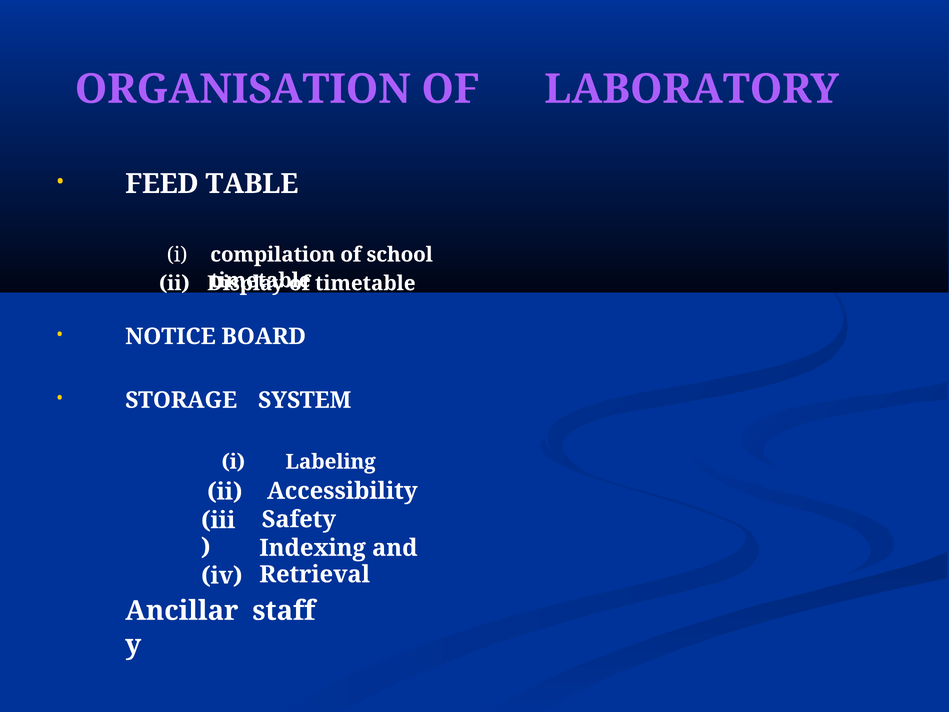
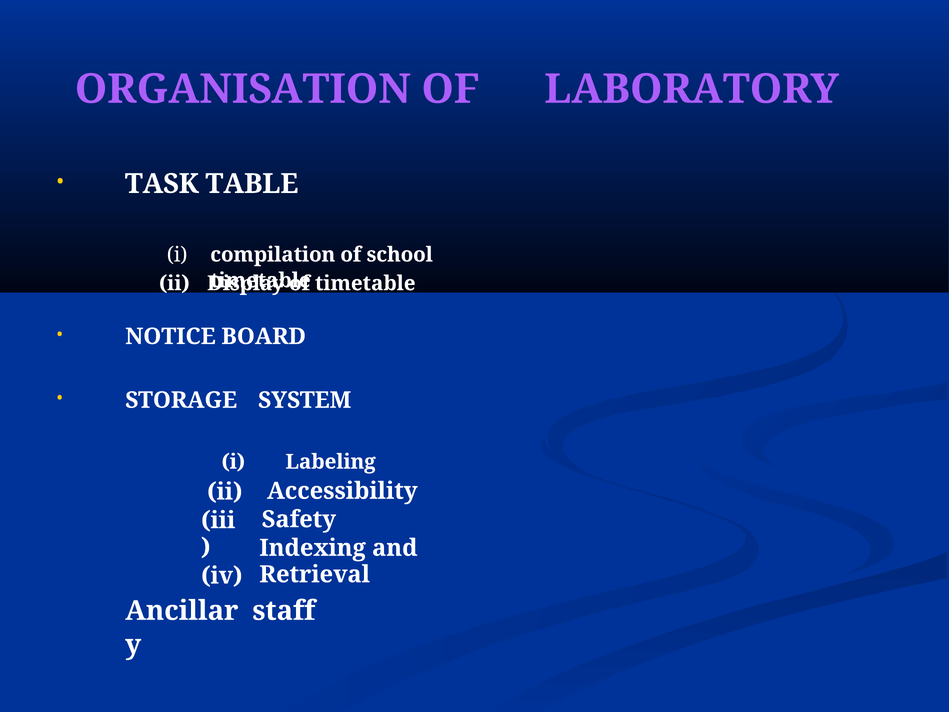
FEED: FEED -> TASK (162, 184)
